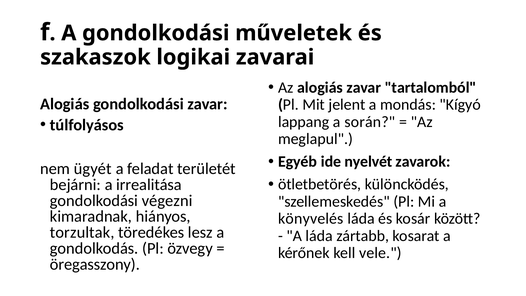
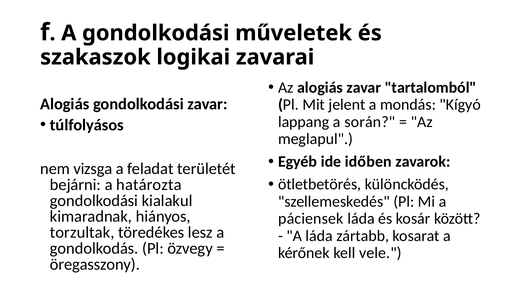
nyelvét: nyelvét -> időben (368, 162)
ügyét: ügyét -> vizsga (93, 169)
irrealitása: irrealitása -> határozta (149, 185)
végezni: végezni -> kialakul (167, 200)
könyvelés: könyvelés -> páciensek (311, 219)
